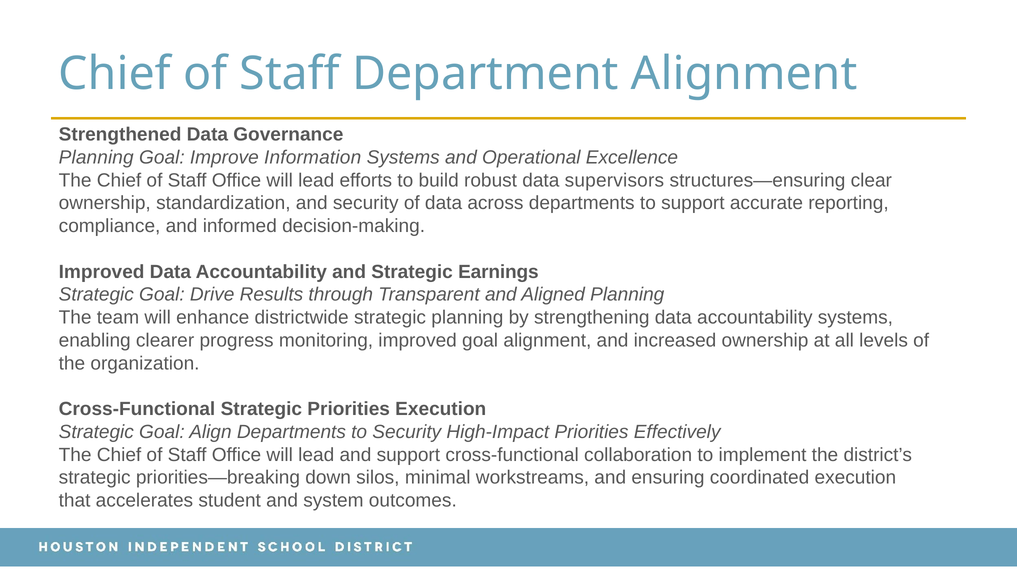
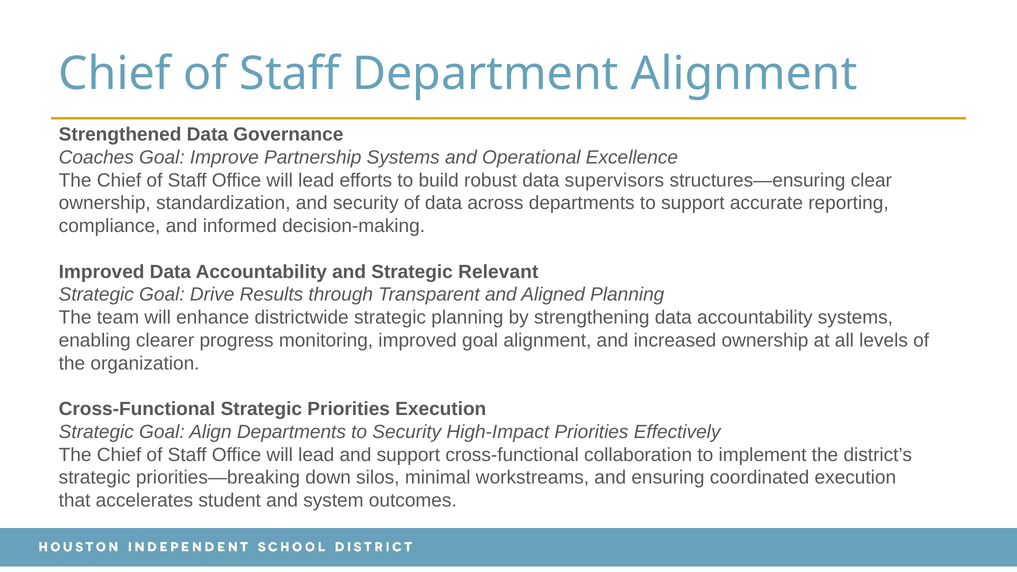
Planning: Planning -> Coaches (96, 157)
Information: Information -> Partnership (313, 157)
Earnings: Earnings -> Relevant (498, 272)
